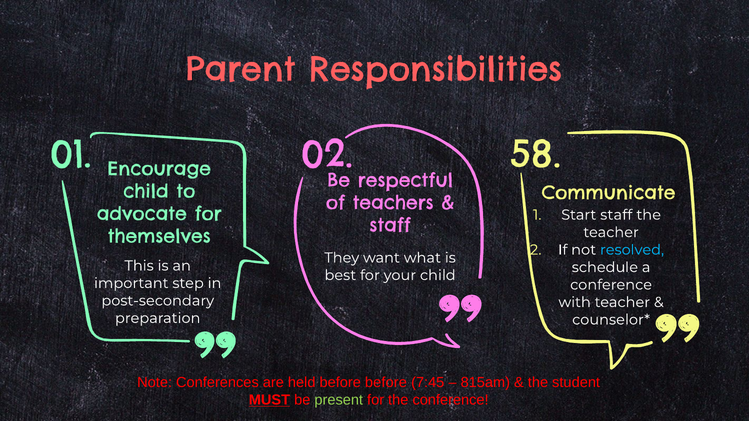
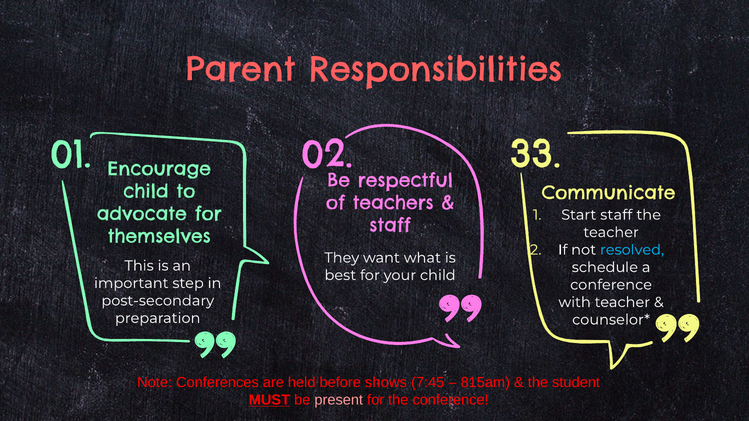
58: 58 -> 33 (536, 155)
before before: before -> shows (386, 383)
present colour: light green -> pink (339, 400)
